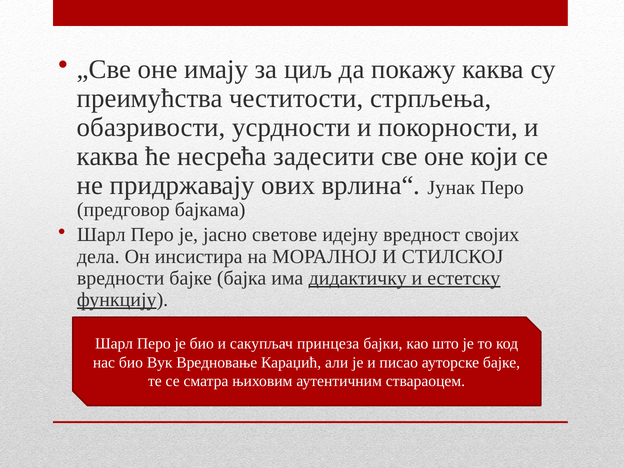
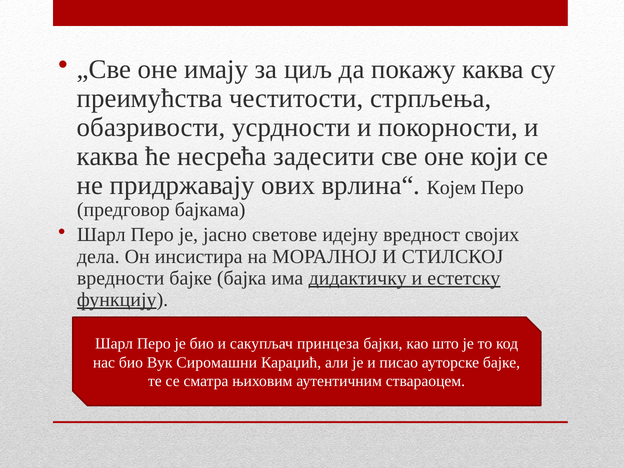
Јунак: Јунак -> Којем (451, 188)
Вредновање: Вредновање -> Сиромашни (217, 362)
